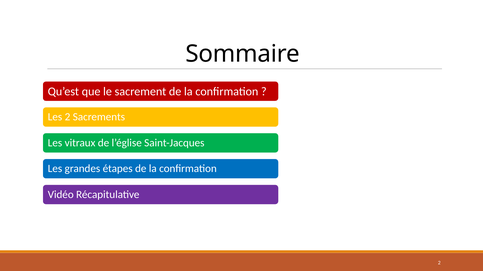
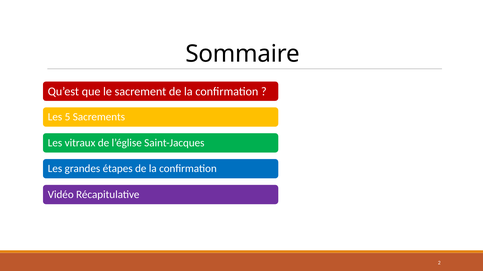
Les 2: 2 -> 5 (67, 117)
